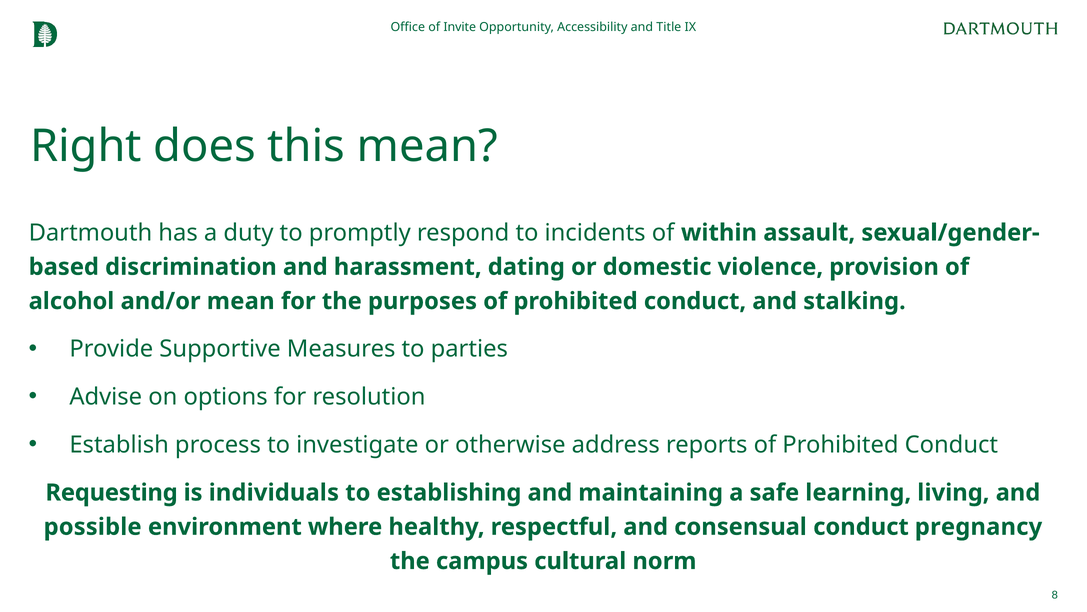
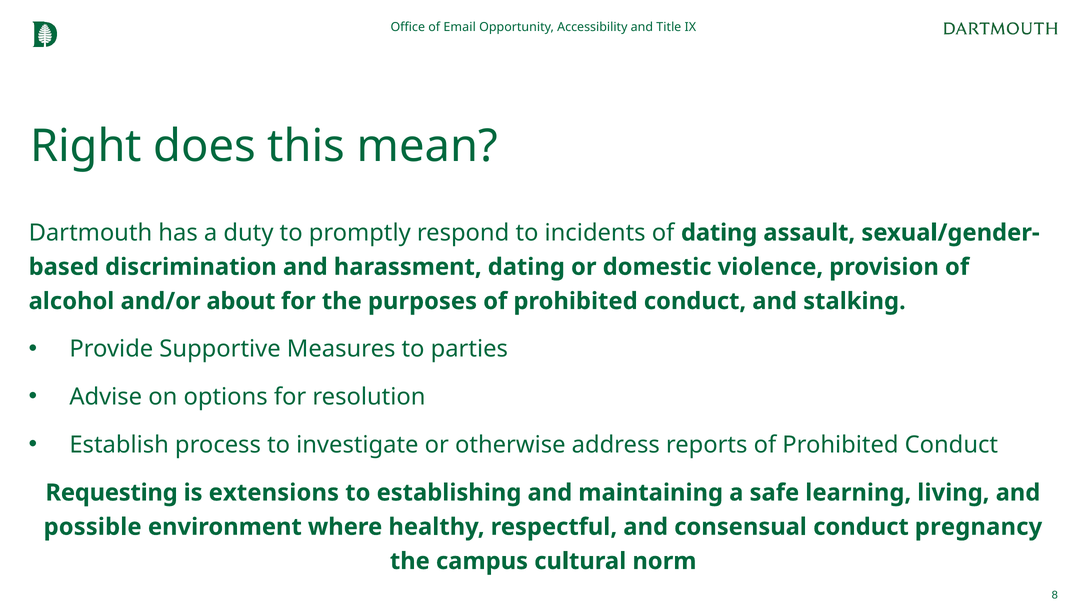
Invite: Invite -> Email (460, 27)
of within: within -> dating (719, 233)
and/or mean: mean -> about (241, 301)
individuals: individuals -> extensions (274, 492)
